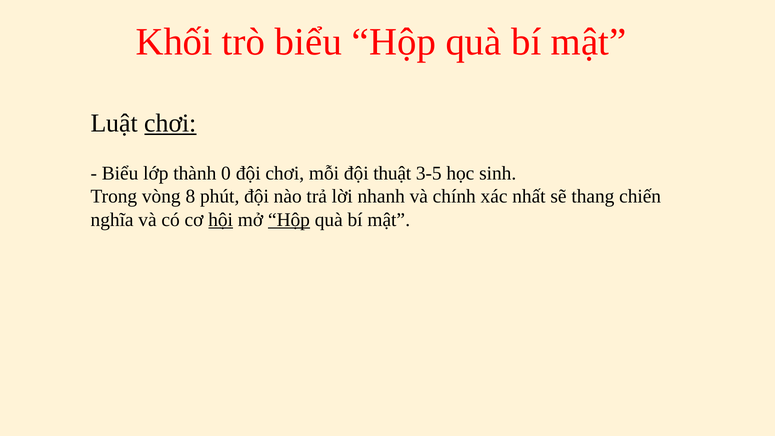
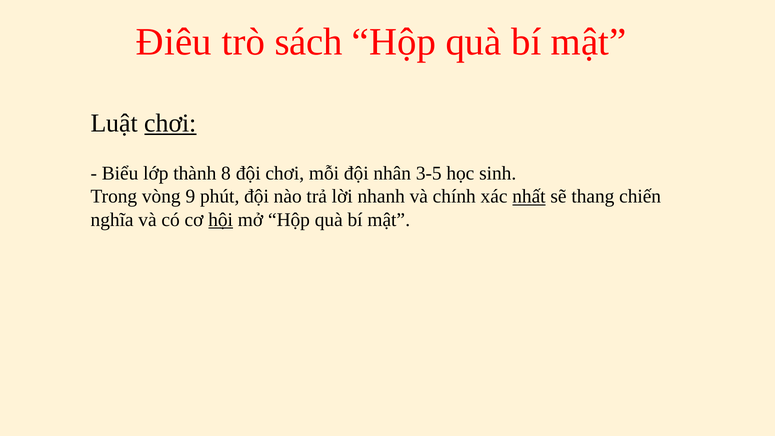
Khối: Khối -> Điêu (174, 42)
trò biểu: biểu -> sách (309, 42)
0: 0 -> 8 (226, 173)
thuật: thuật -> nhân (392, 173)
8: 8 -> 9 (190, 197)
nhất underline: none -> present (529, 197)
Hộp underline: present -> none (289, 220)
